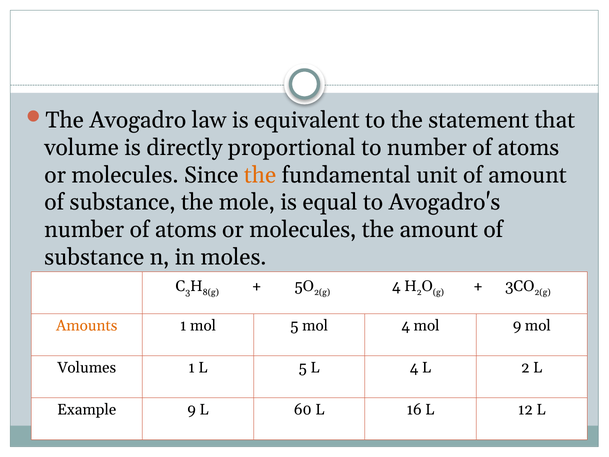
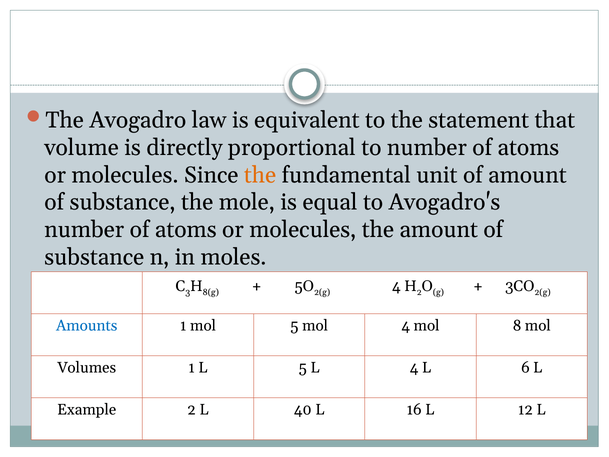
Amounts colour: orange -> blue (87, 325)
mol 9: 9 -> 8 (517, 325)
L 2: 2 -> 6 (525, 367)
Example 9: 9 -> 2 (192, 409)
60: 60 -> 40 (303, 409)
